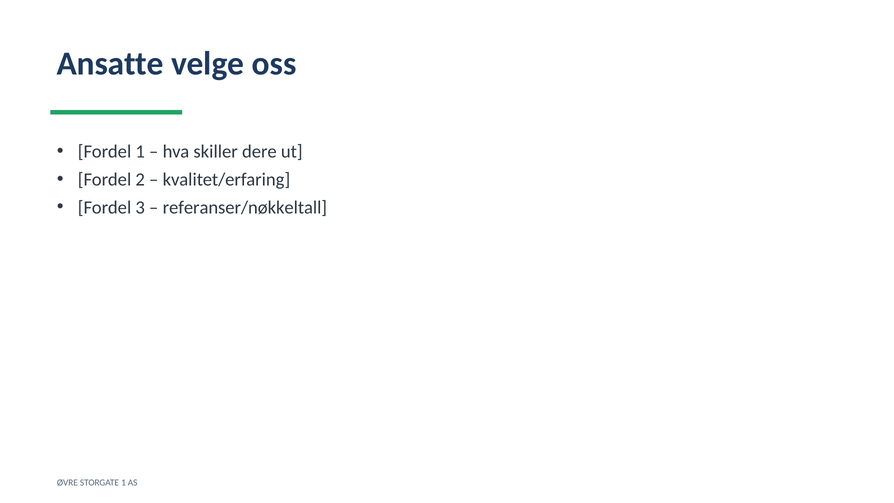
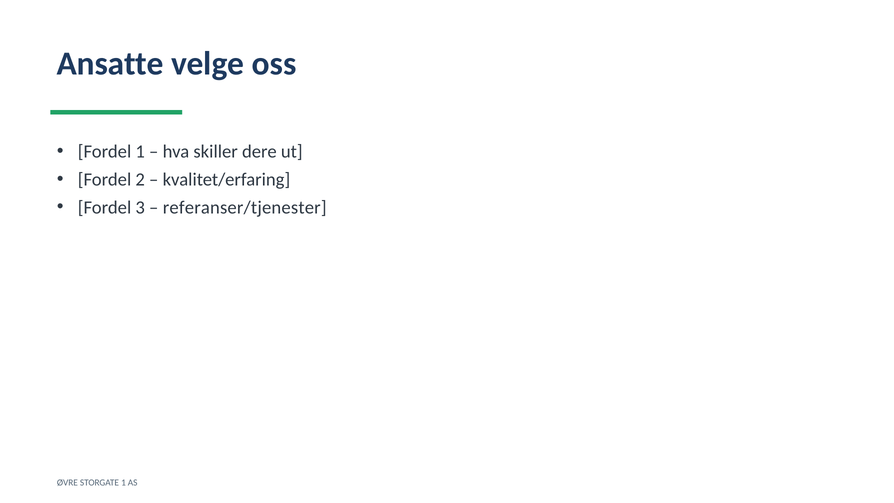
referanser/nøkkeltall: referanser/nøkkeltall -> referanser/tjenester (245, 207)
